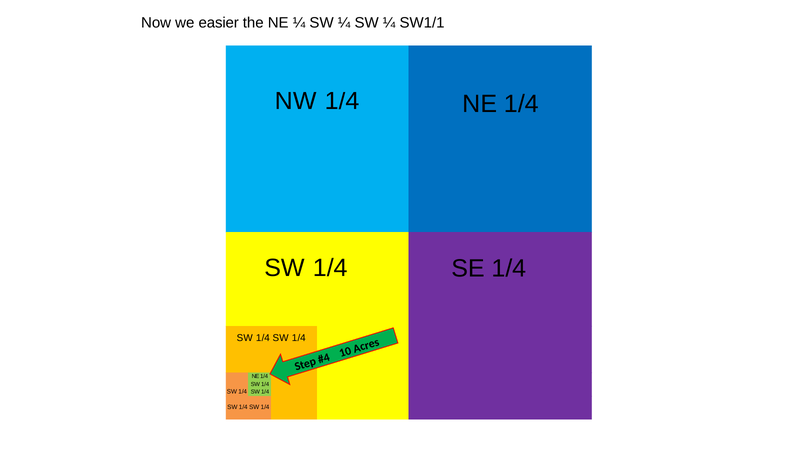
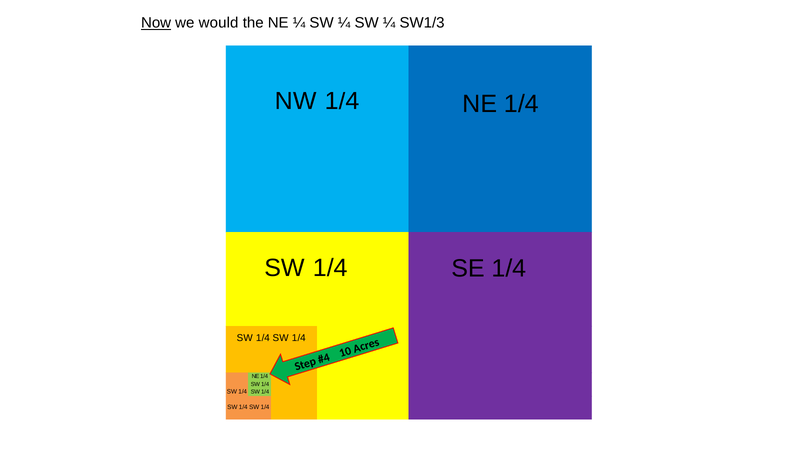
Now underline: none -> present (156, 23)
easier: easier -> would (219, 23)
SW1/1: SW1/1 -> SW1/3 (422, 23)
